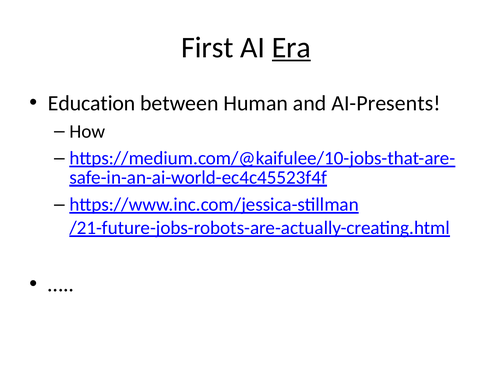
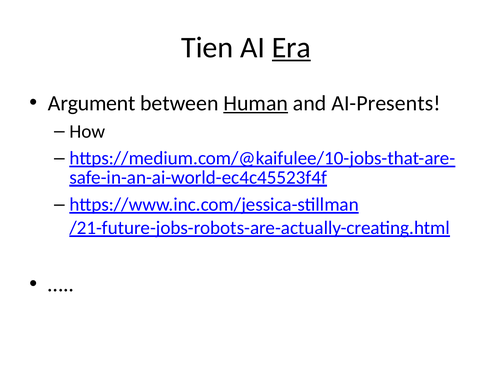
First: First -> Tien (207, 48)
Education: Education -> Argument (92, 103)
Human underline: none -> present (256, 103)
